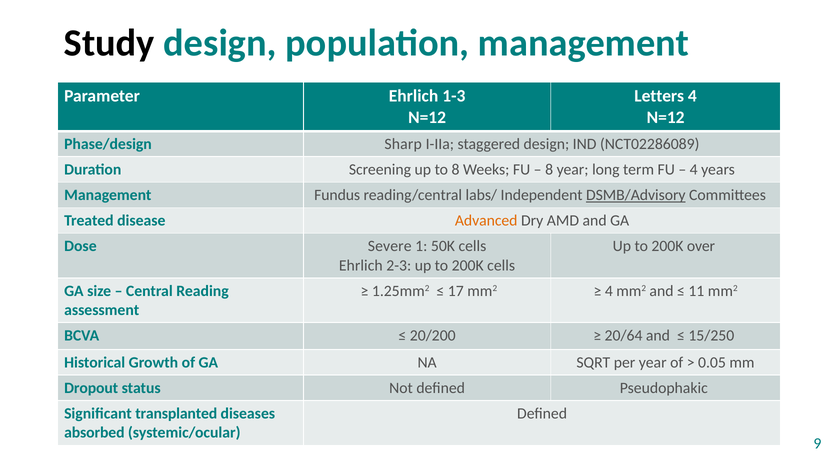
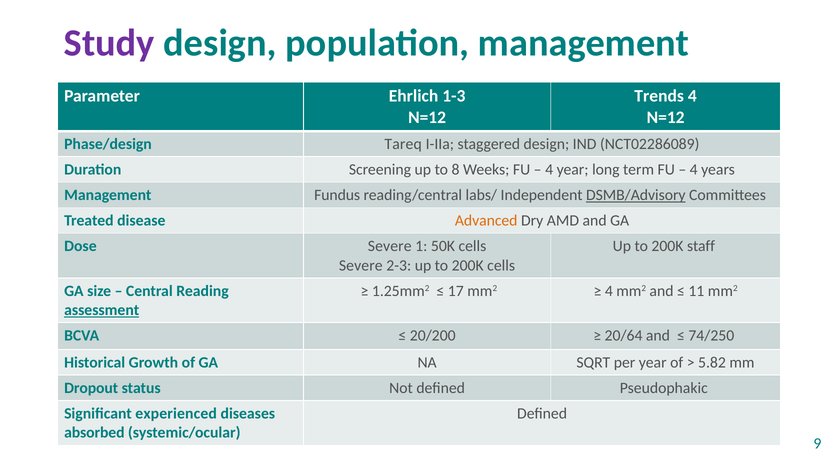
Study colour: black -> purple (109, 43)
Letters: Letters -> Trends (659, 96)
Sharp: Sharp -> Tareq (403, 144)
8: 8 -> 4 (549, 169)
over: over -> staff (701, 246)
Ehrlich: Ehrlich -> Severe (361, 265)
assessment underline: none -> present (102, 310)
15/250: 15/250 -> 74/250 (711, 335)
0.05: 0.05 -> 5.82 (712, 362)
transplanted: transplanted -> experienced (176, 413)
